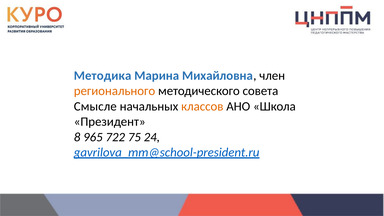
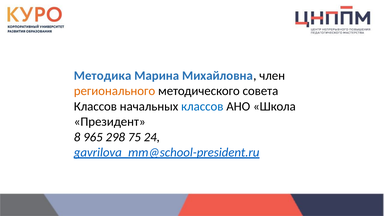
Смысле: Смысле -> Классов (95, 106)
классов colour: orange -> blue (202, 106)
722: 722 -> 298 (115, 137)
